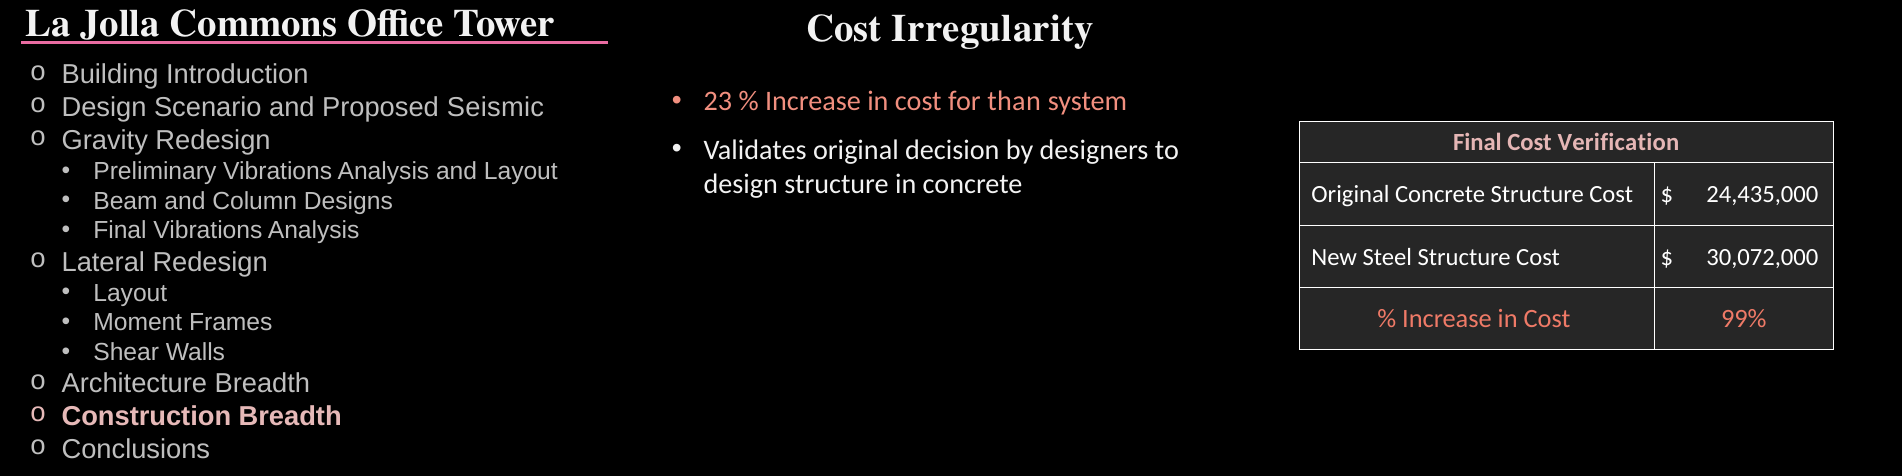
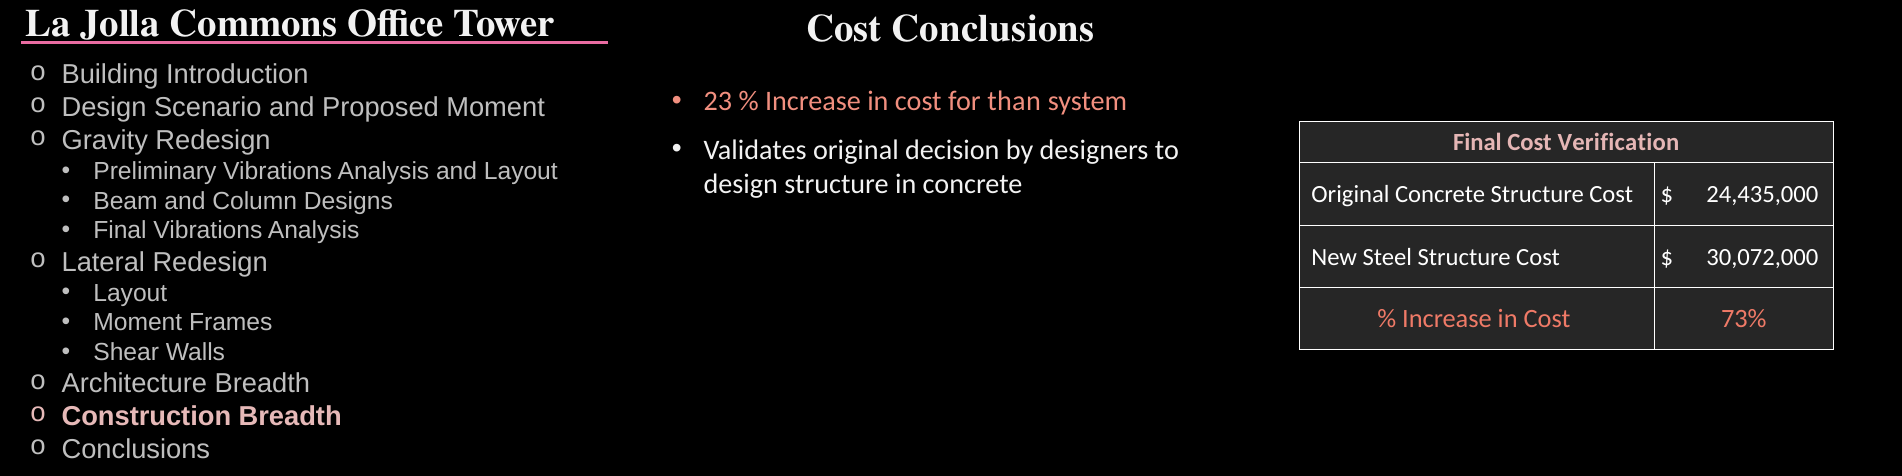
Cost Irregularity: Irregularity -> Conclusions (993, 29)
Proposed Seismic: Seismic -> Moment (496, 108)
99%: 99% -> 73% (1744, 319)
